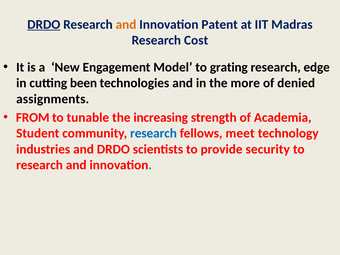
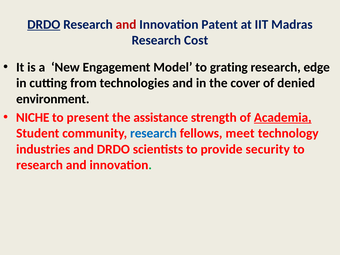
and colour: orange -> red (126, 24)
been: been -> from (83, 83)
more: more -> cover (245, 83)
assignments: assignments -> environment (53, 99)
FROM: FROM -> NICHE (33, 118)
tunable: tunable -> present (88, 118)
increasing: increasing -> assistance (161, 118)
Academia underline: none -> present (283, 118)
